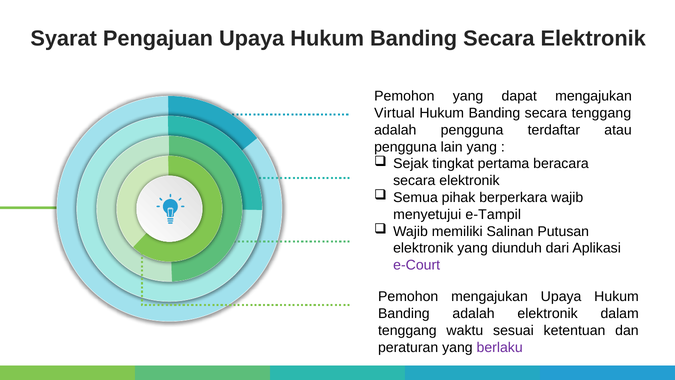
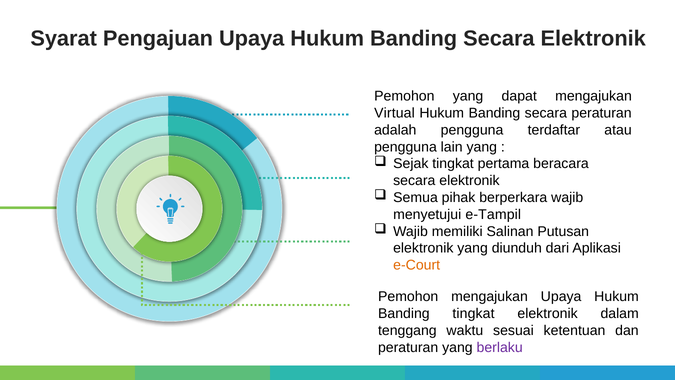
secara tenggang: tenggang -> peraturan (602, 113)
e-Court colour: purple -> orange (417, 265)
Banding adalah: adalah -> tingkat (474, 313)
